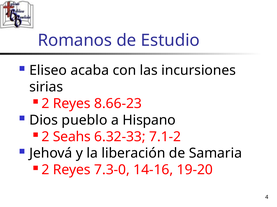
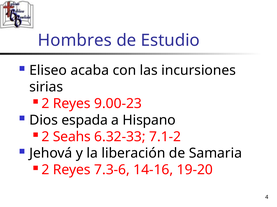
Romanos: Romanos -> Hombres (75, 40)
8.66-23: 8.66-23 -> 9.00-23 (118, 104)
pueblo: pueblo -> espada (85, 121)
7.3-0: 7.3-0 -> 7.3-6 (112, 170)
